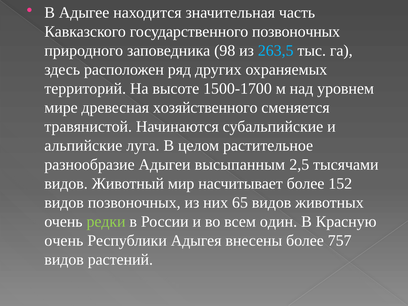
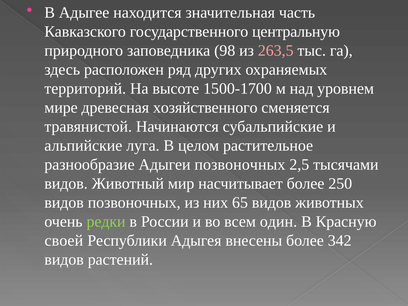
государственного позвоночных: позвоночных -> центральную (296, 32)
263,5 colour: light blue -> pink (276, 51)
Адыгеи высыпанным: высыпанным -> позвоночных (240, 165)
152: 152 -> 250 (340, 184)
очень: очень -> своей (64, 241)
757: 757 -> 342 (340, 241)
